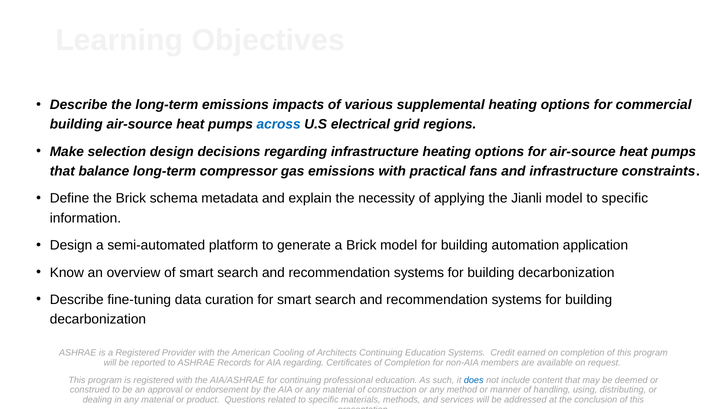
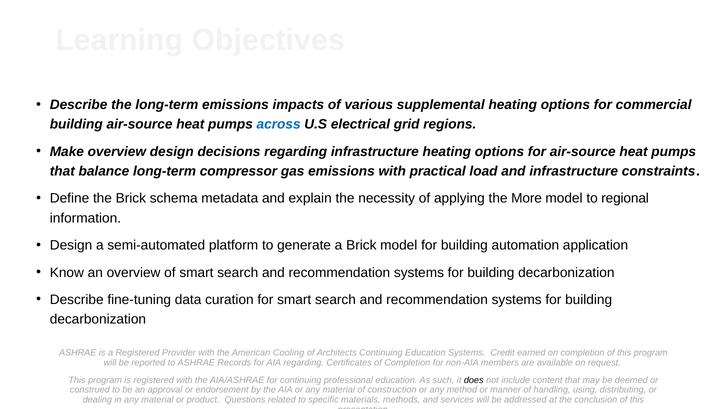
Make selection: selection -> overview (117, 152)
fans: fans -> load (484, 172)
Jianli: Jianli -> More (527, 199)
model to specific: specific -> regional (625, 199)
does colour: blue -> black (474, 381)
